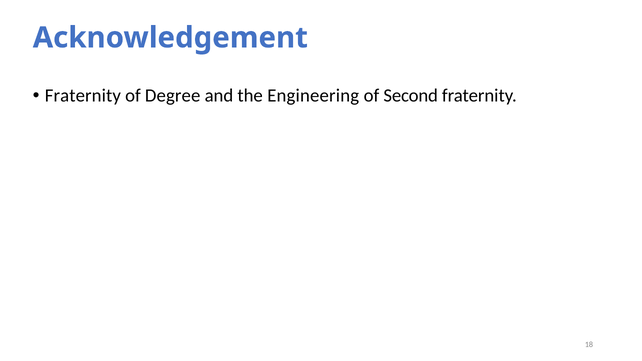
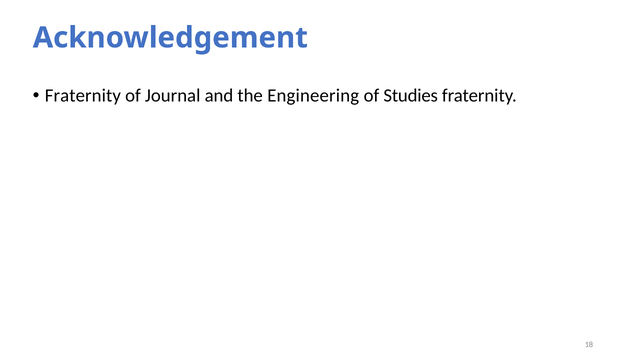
Degree: Degree -> Journal (173, 96)
Second: Second -> Studies (411, 96)
